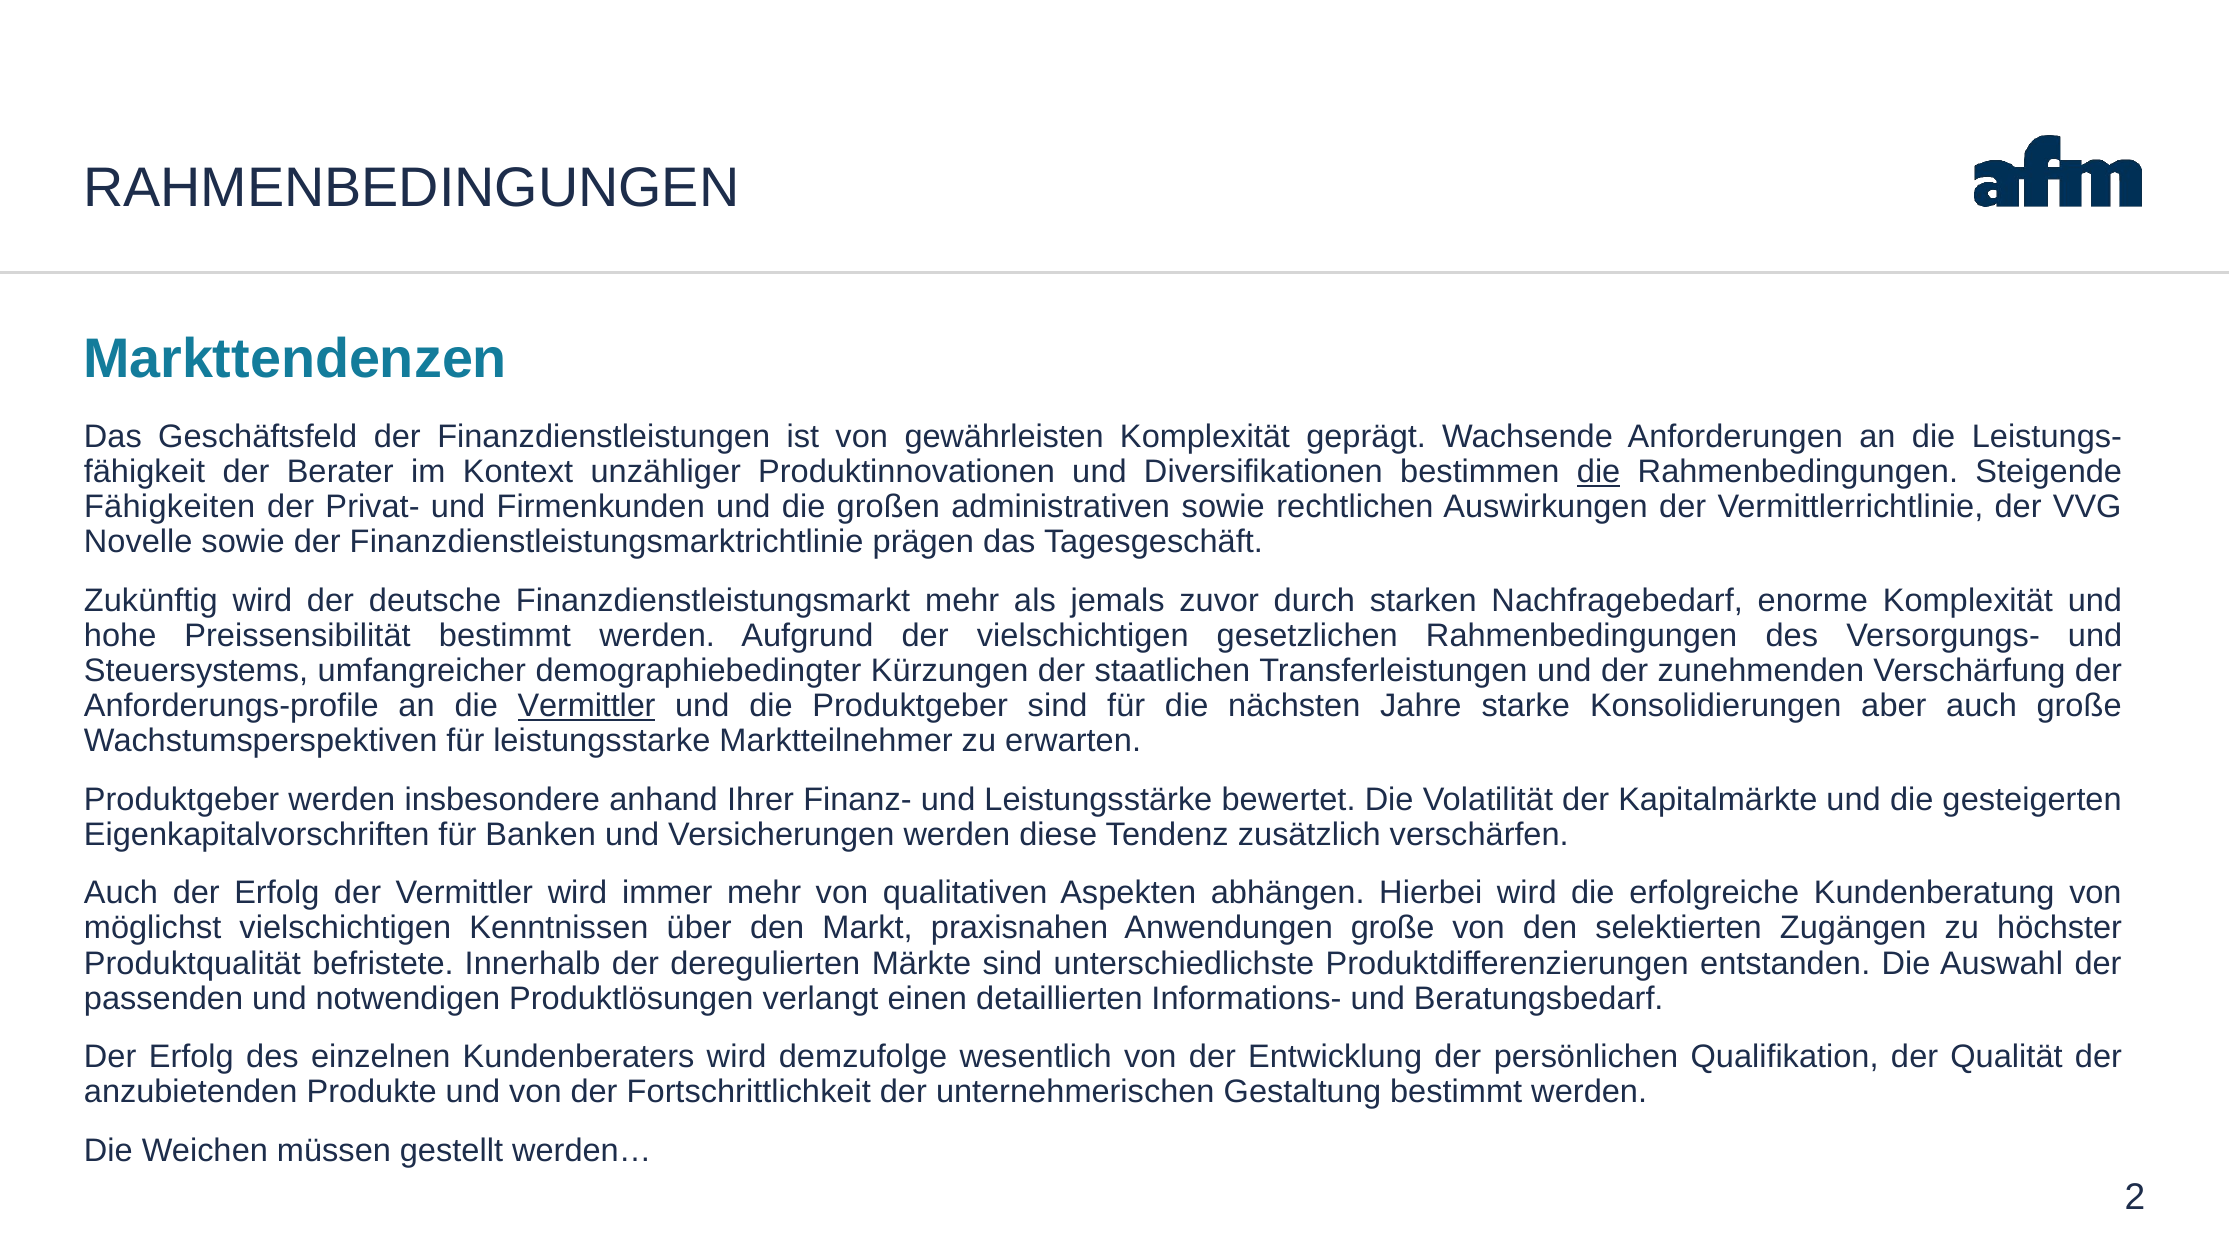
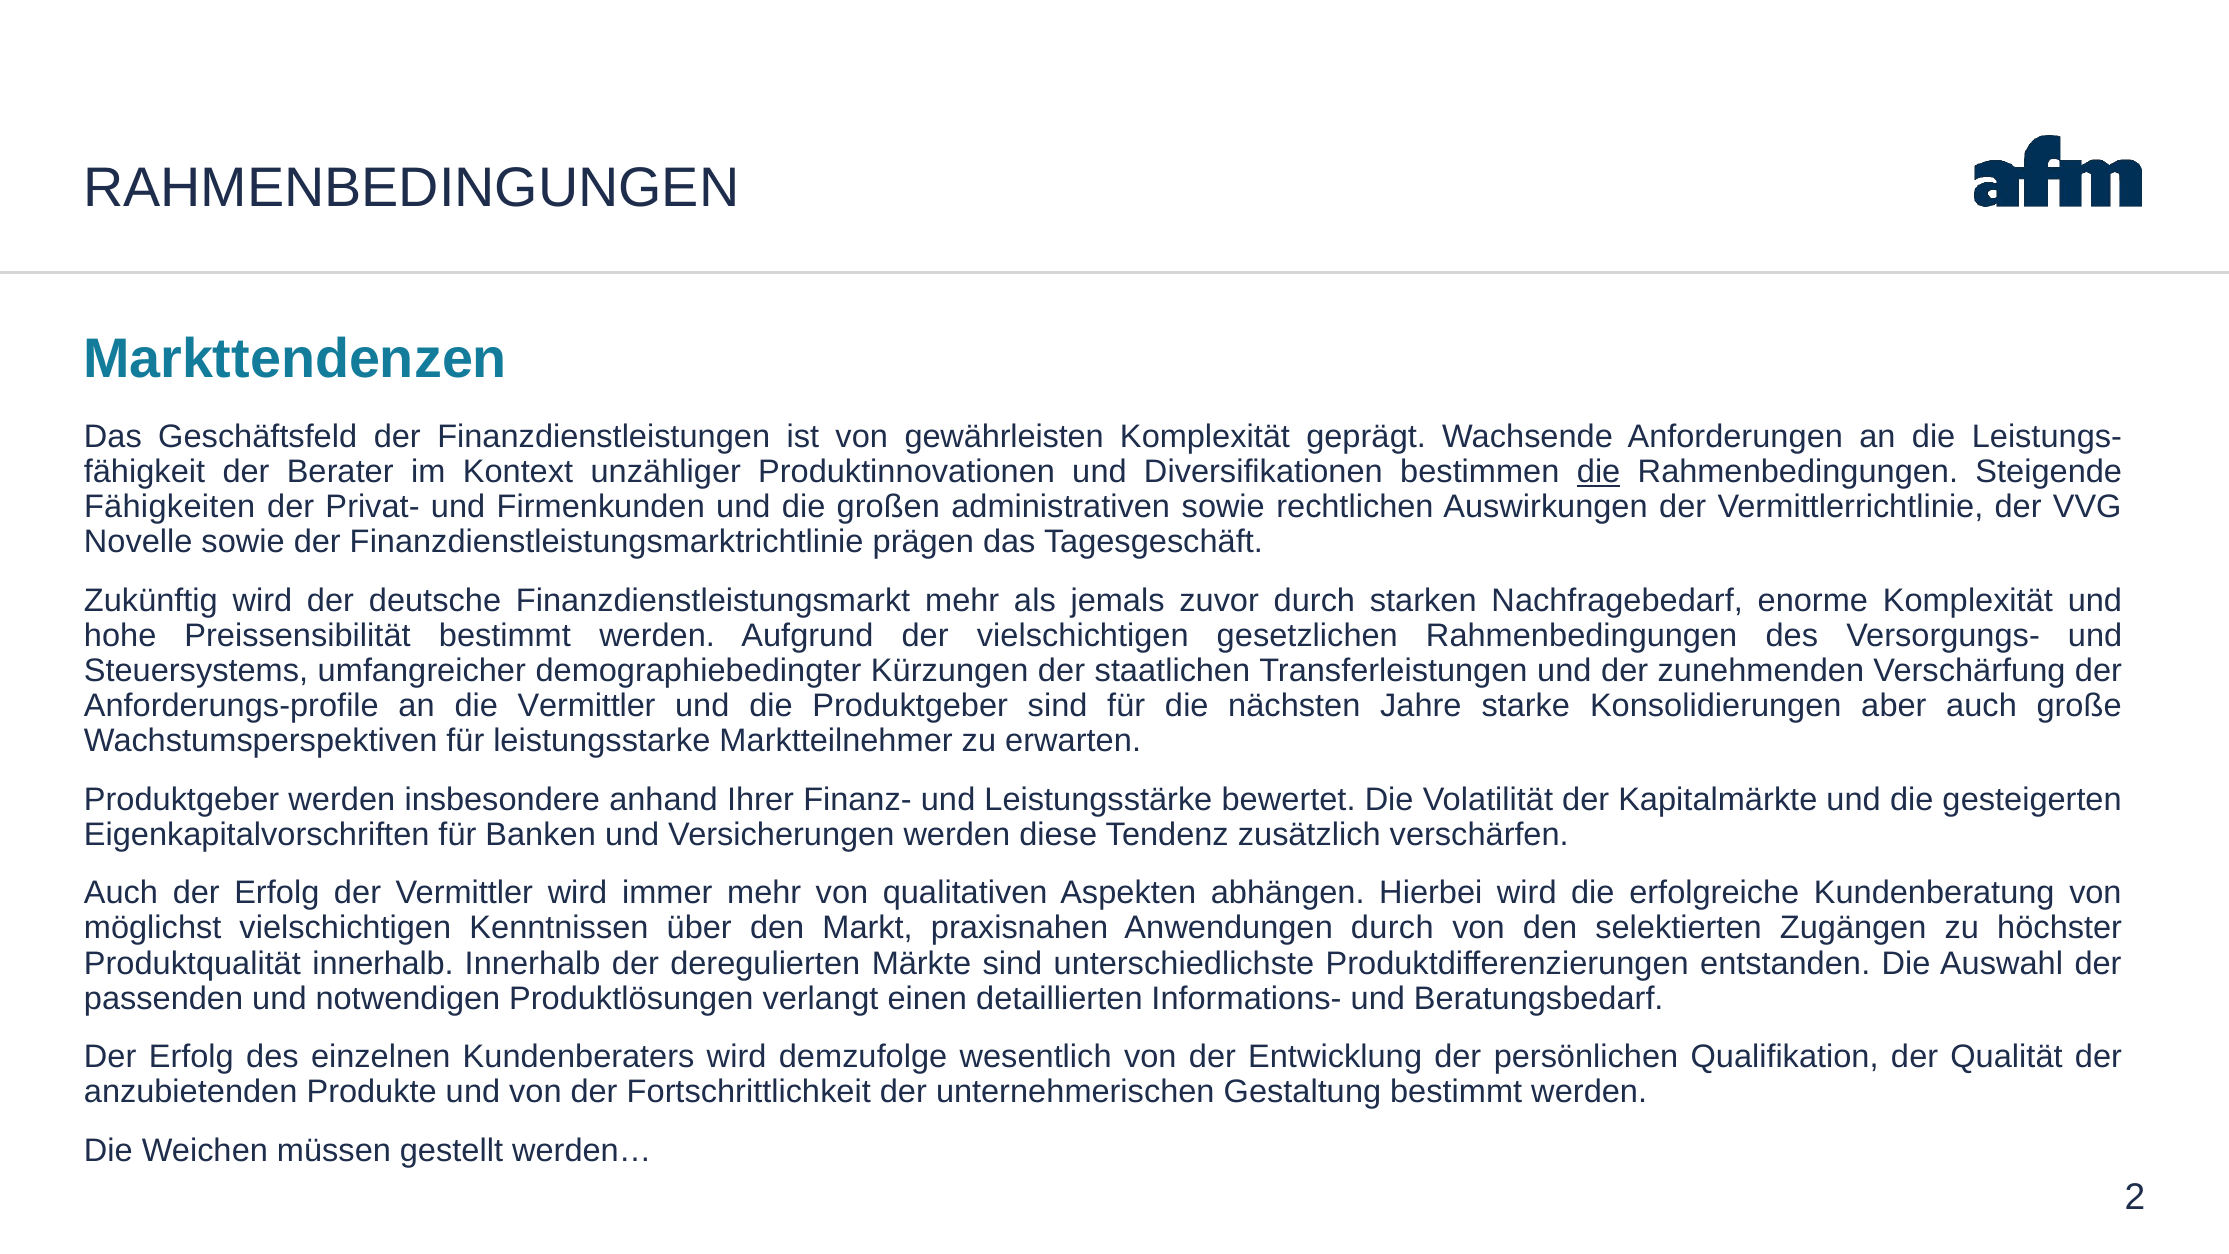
Vermittler underline: present -> none (587, 706)
Anwendungen große: große -> durch (1392, 928)
Produktqualität befristete: befristete -> innerhalb (383, 963)
